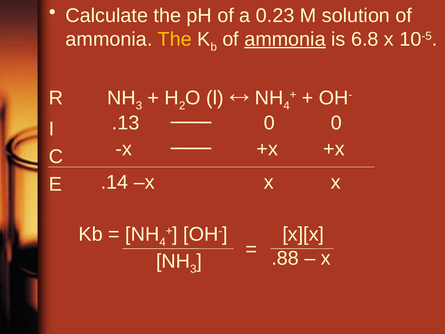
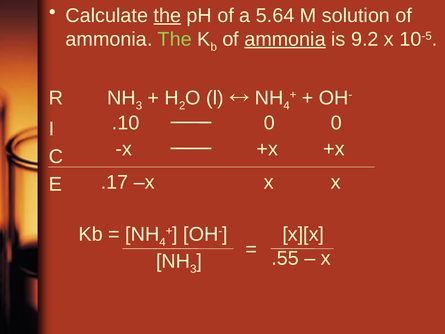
the underline: none -> present (167, 15)
0.23: 0.23 -> 5.64 (275, 15)
The colour: yellow -> light green (175, 39)
6.8: 6.8 -> 9.2 (365, 39)
.13: .13 -> .10 (126, 123)
.14: .14 -> .17 (115, 182)
.88: .88 -> .55 (285, 258)
